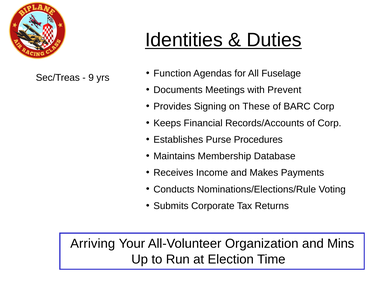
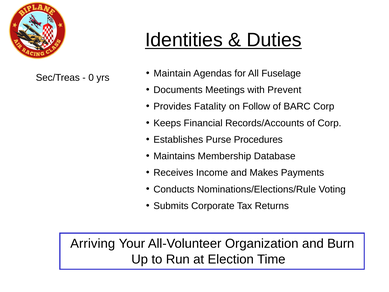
9: 9 -> 0 (91, 77)
Function: Function -> Maintain (172, 73)
Signing: Signing -> Fatality (210, 106)
These: These -> Follow (256, 106)
Mins: Mins -> Burn (341, 243)
